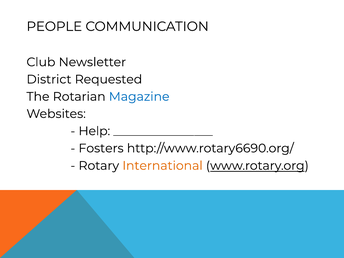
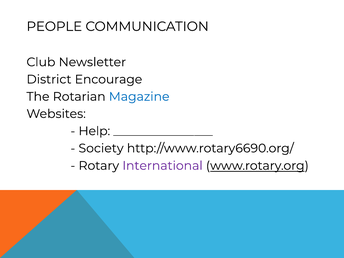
Requested: Requested -> Encourage (108, 79)
Fosters: Fosters -> Society (101, 148)
International colour: orange -> purple (163, 166)
